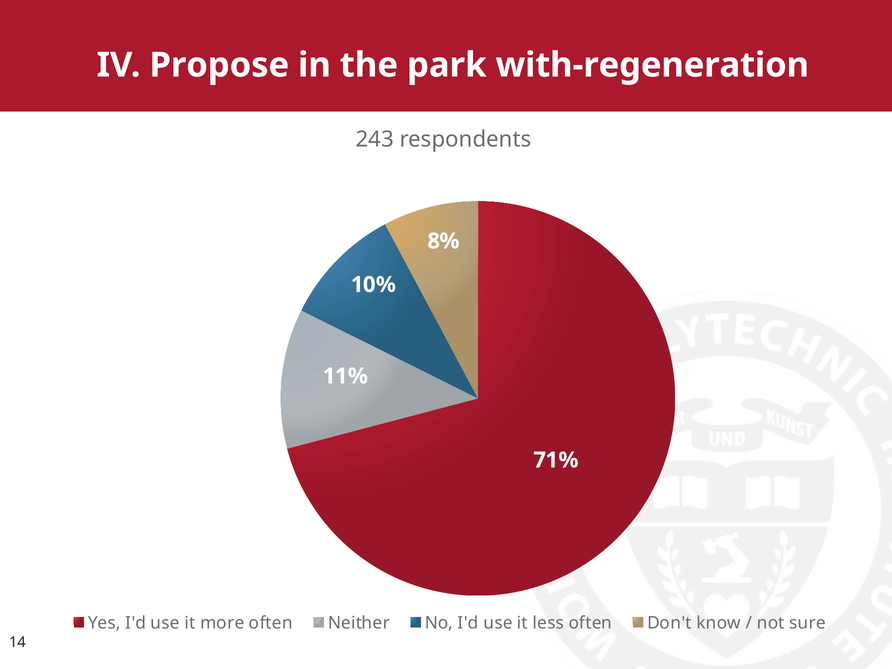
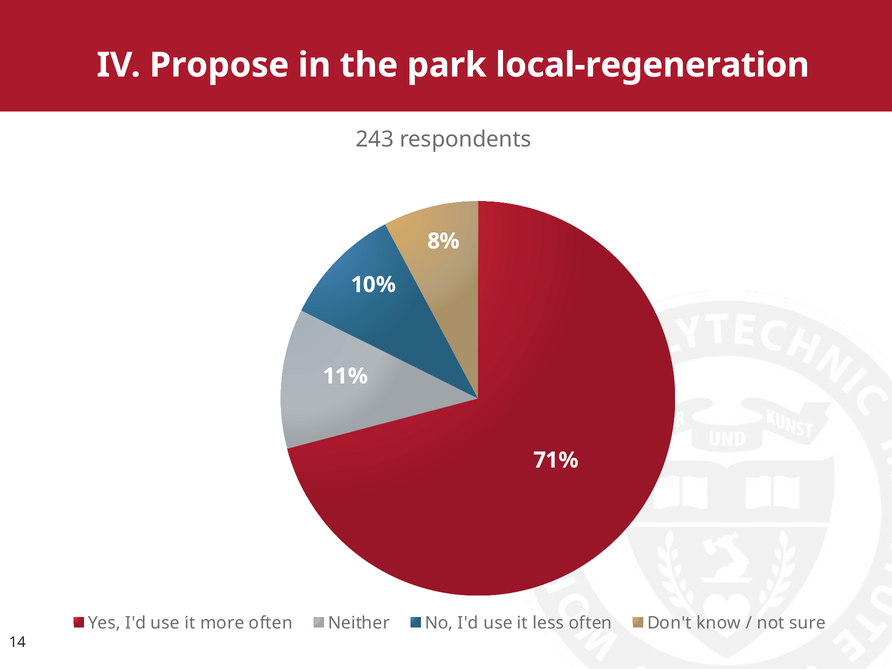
with-regeneration: with-regeneration -> local-regeneration (652, 65)
